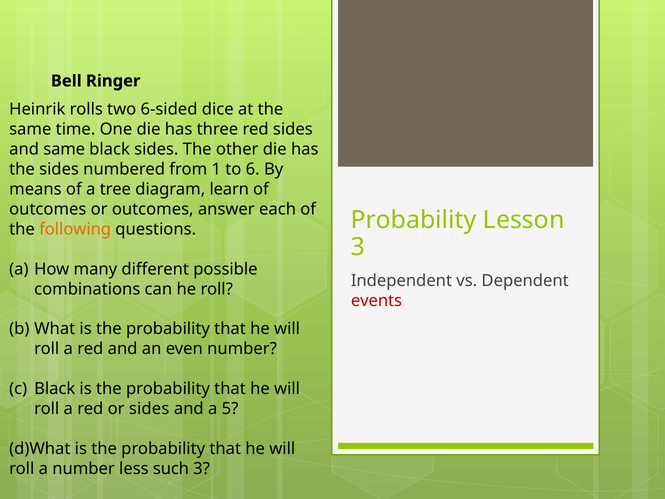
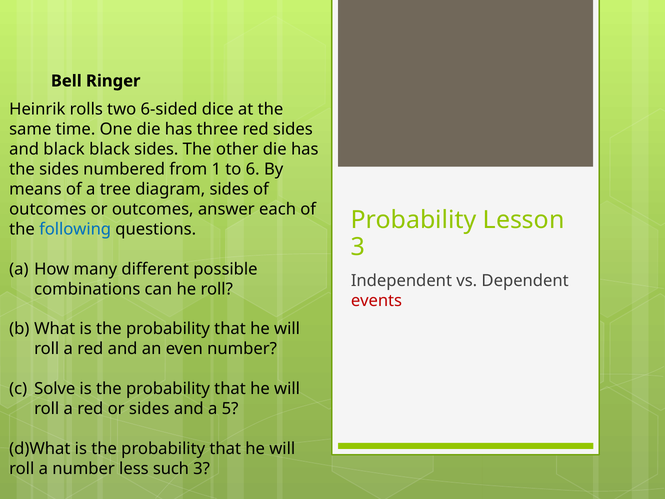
and same: same -> black (64, 149)
diagram learn: learn -> sides (229, 189)
following colour: orange -> blue (75, 229)
Black: Black -> Solve (55, 389)
